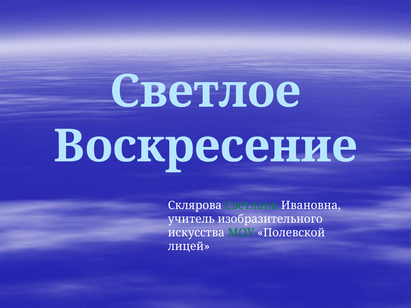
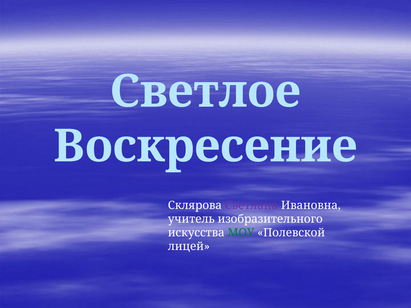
Светлана colour: green -> purple (251, 206)
